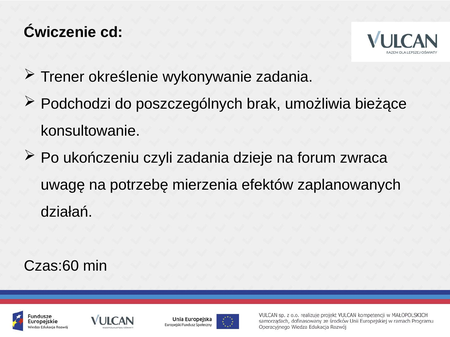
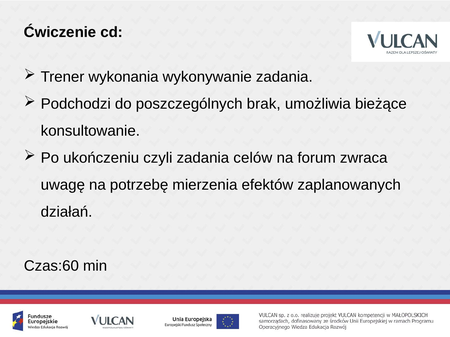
określenie: określenie -> wykonania (124, 77)
dzieje: dzieje -> celów (253, 158)
